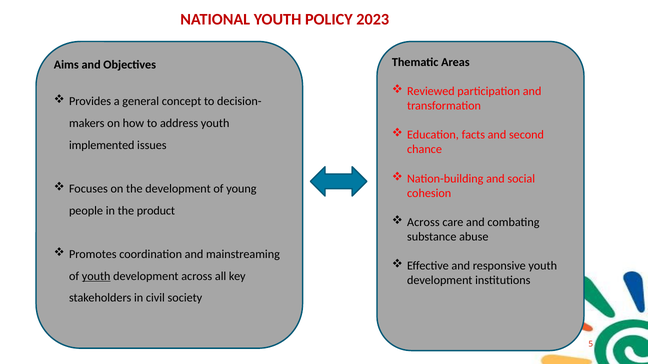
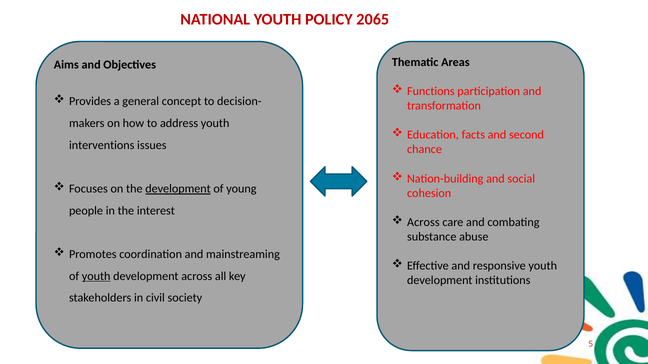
2023: 2023 -> 2065 (373, 19)
Reviewed: Reviewed -> Functions (431, 91)
implemented: implemented -> interventions (102, 145)
development underline: none -> present (178, 189)
product: product -> interest (156, 211)
